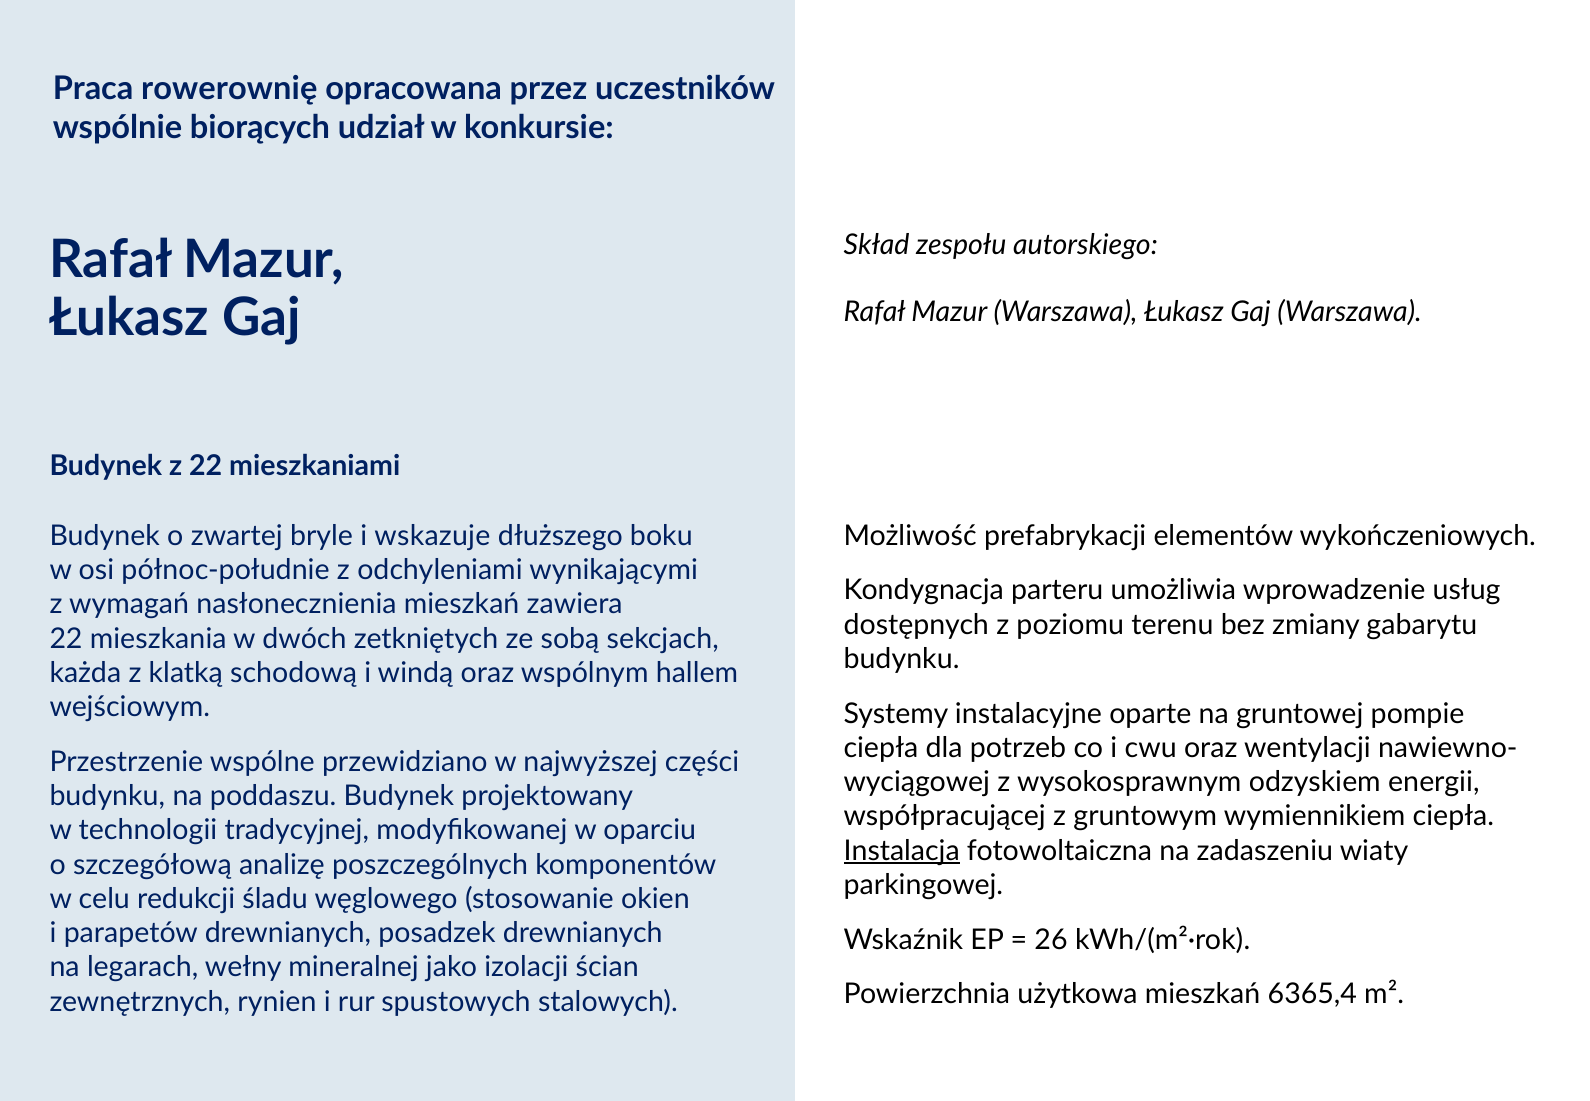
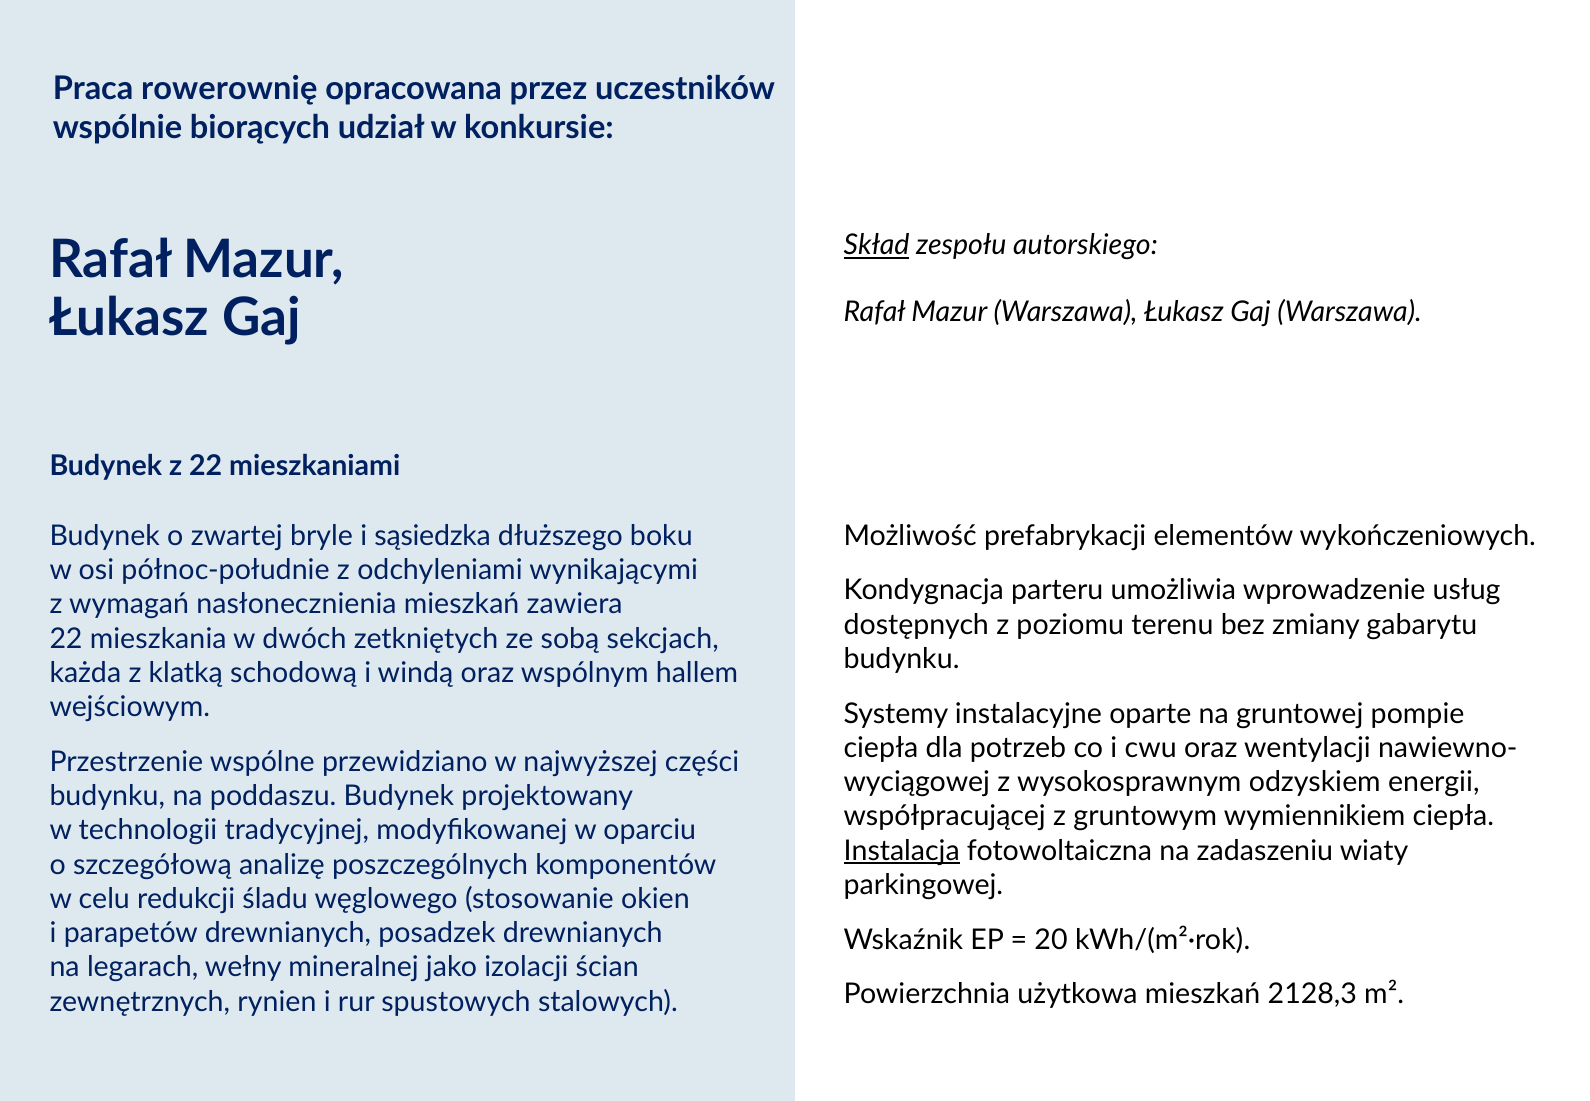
Skład underline: none -> present (877, 245)
wskazuje: wskazuje -> sąsiedzka (433, 536)
26: 26 -> 20 (1051, 940)
6365,4: 6365,4 -> 2128,3 (1312, 994)
